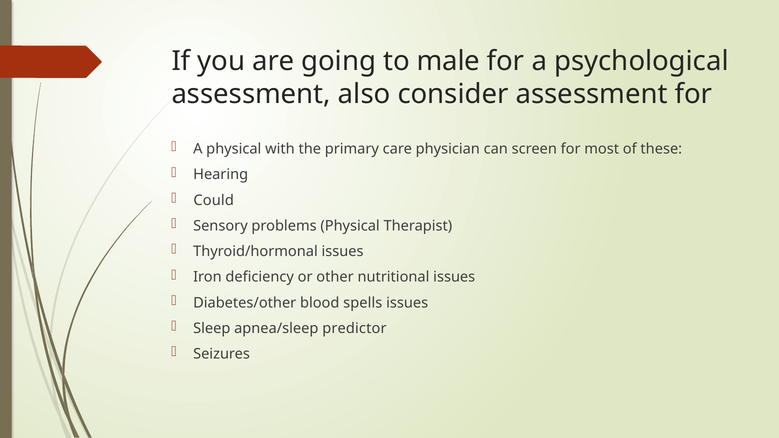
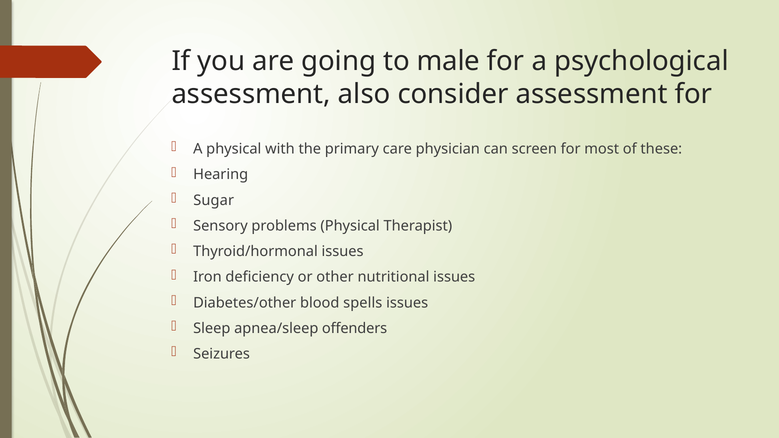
Could: Could -> Sugar (214, 200)
predictor: predictor -> offenders (355, 329)
